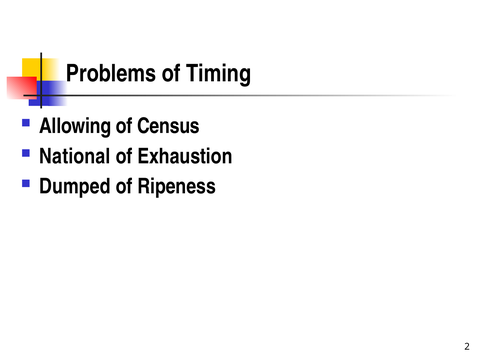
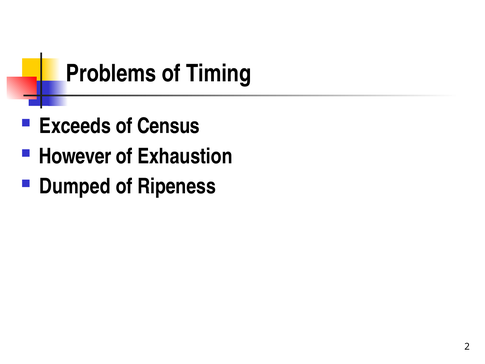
Allowing: Allowing -> Exceeds (75, 126)
National: National -> However (75, 156)
